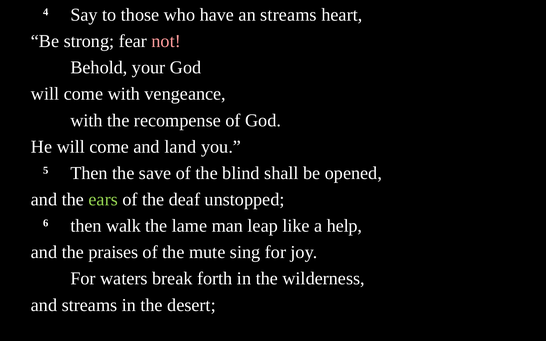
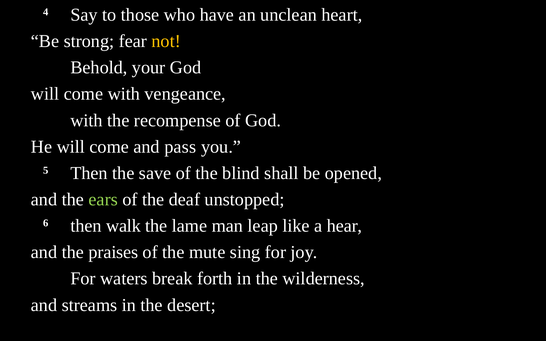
an streams: streams -> unclean (289, 15)
not colour: pink -> yellow (166, 41)
land: land -> pass (180, 147)
help: help -> hear (345, 226)
